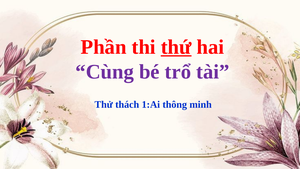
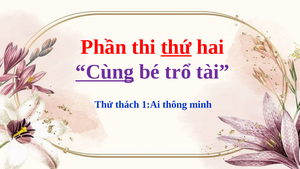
Cùng underline: none -> present (105, 72)
